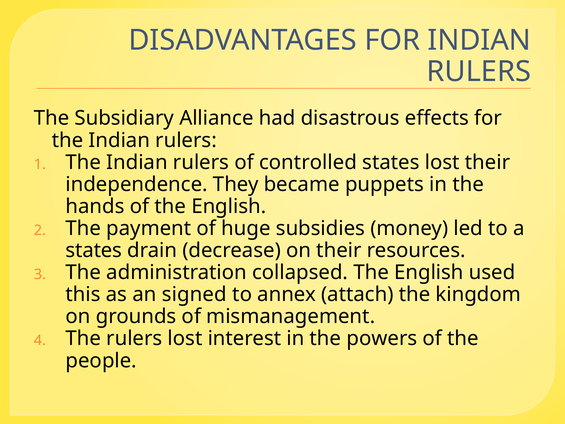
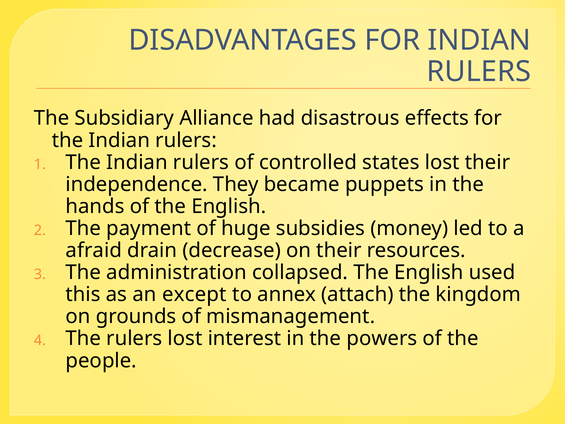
states: states -> afraid (94, 250)
signed: signed -> except (194, 294)
